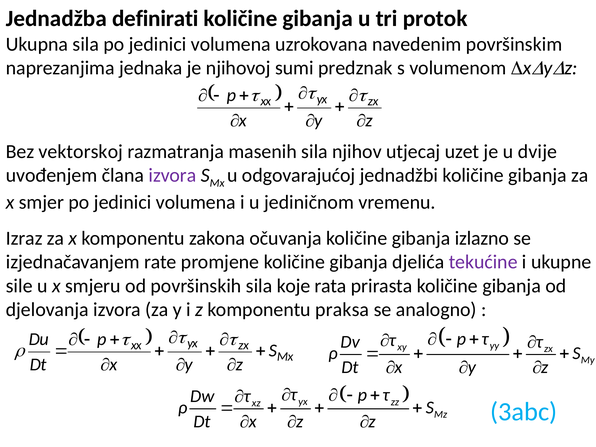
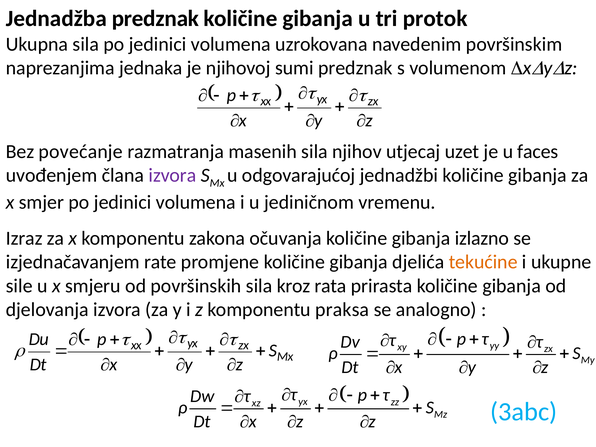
Jednadžba definirati: definirati -> predznak (155, 18)
vektorskoj: vektorskoj -> povećanje (81, 151)
dvije: dvije -> faces (538, 151)
tekućine colour: purple -> orange (483, 262)
koje: koje -> kroz (294, 286)
